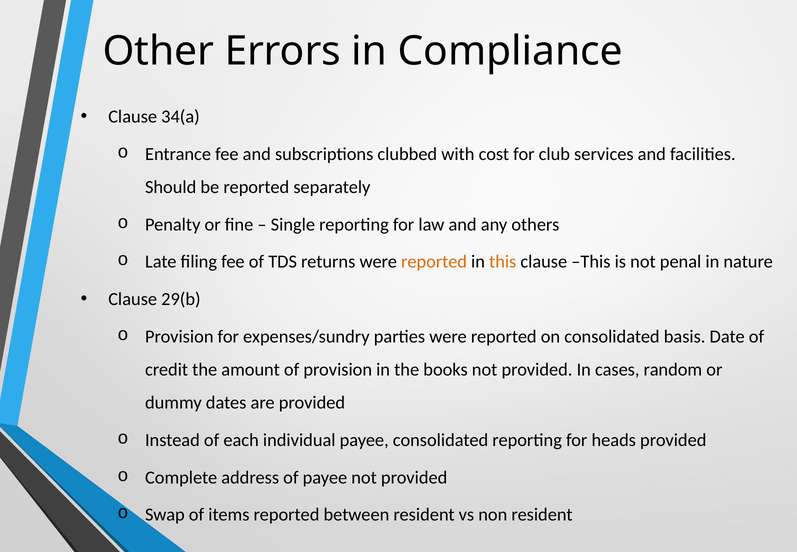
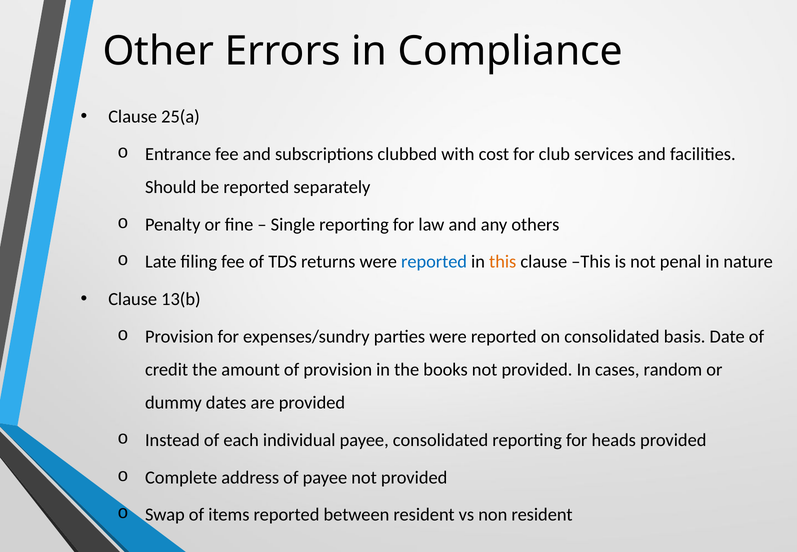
34(a: 34(a -> 25(a (180, 117)
reported colour: orange -> blue (434, 262)
29(b: 29(b -> 13(b (181, 299)
